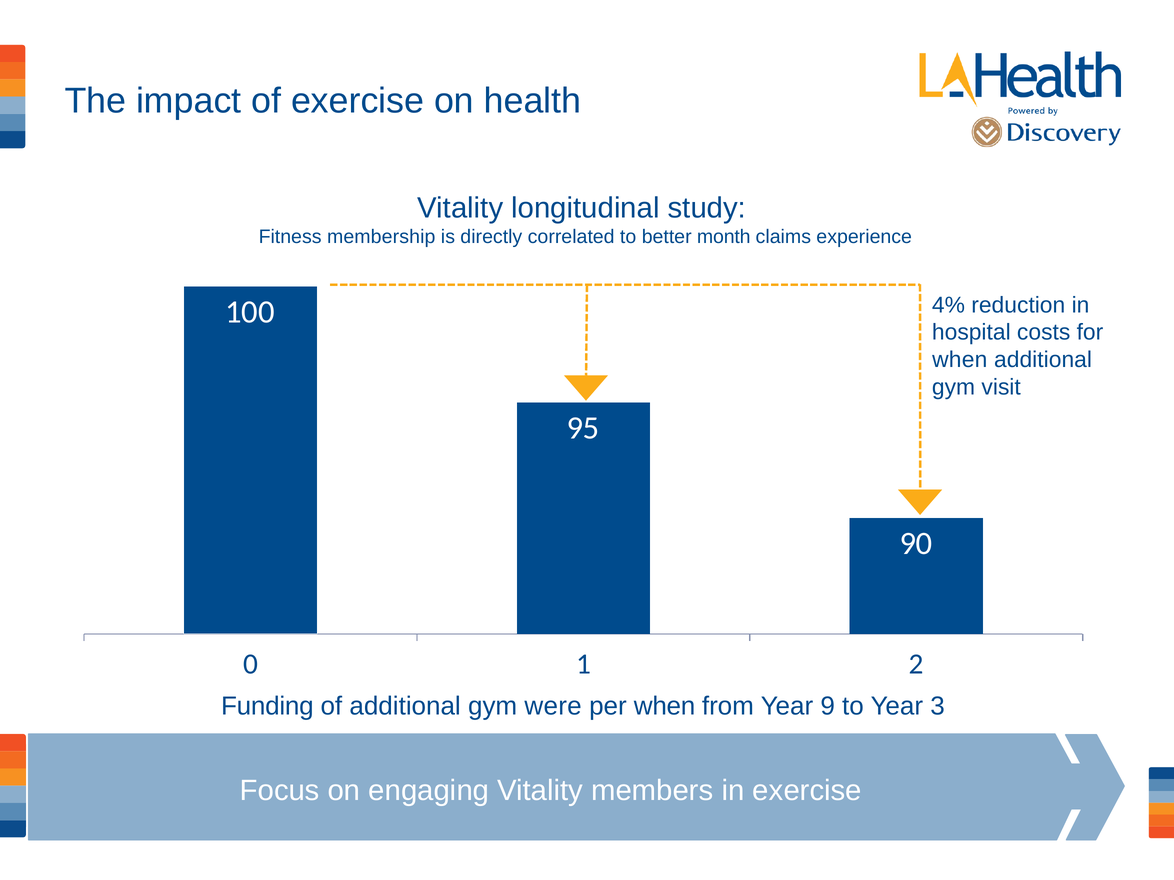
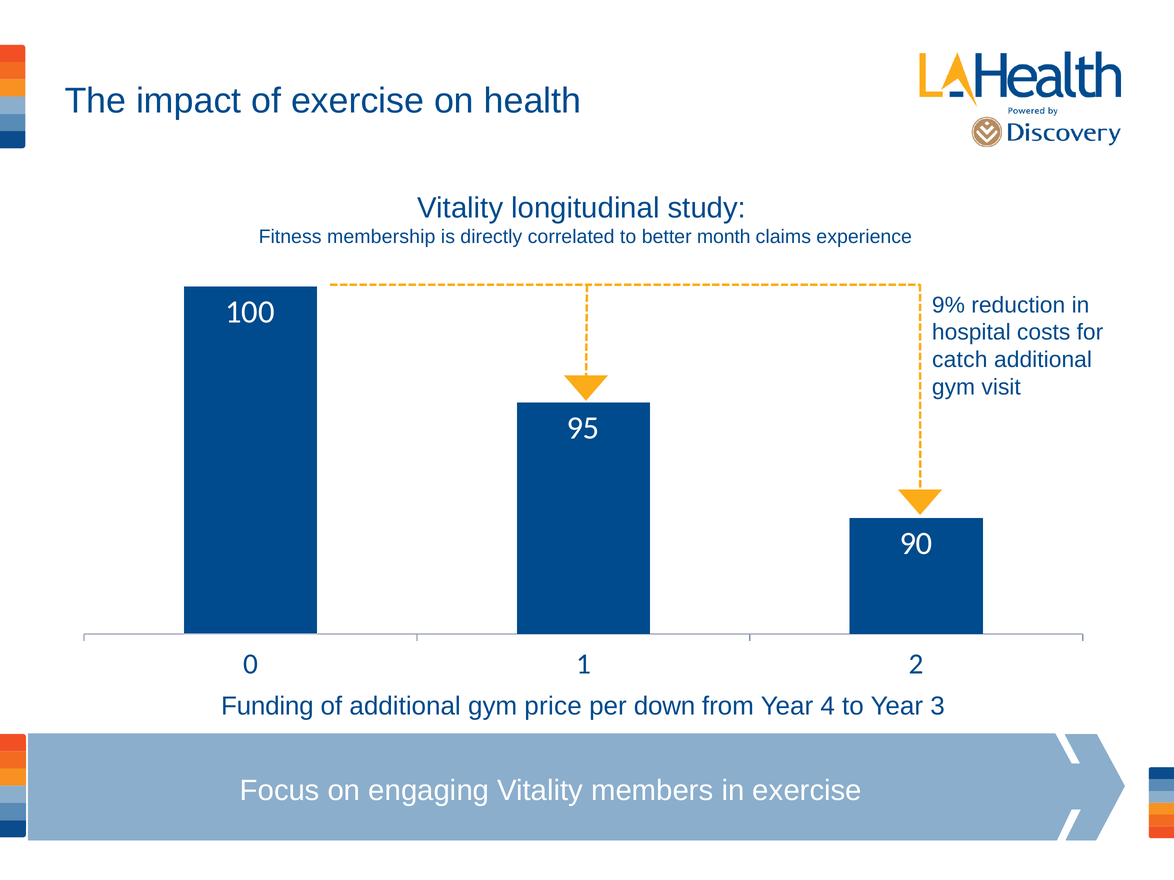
4%: 4% -> 9% (948, 305)
when: when -> catch (960, 360)
were: were -> price (553, 706)
per when: when -> down (665, 706)
9: 9 -> 4 (828, 706)
